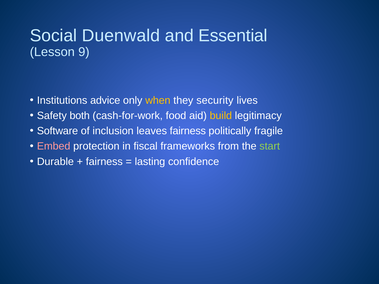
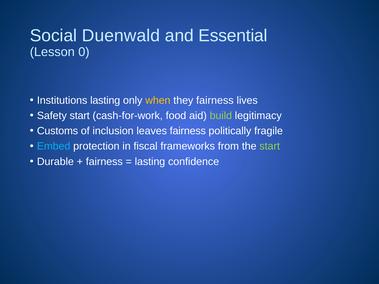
9: 9 -> 0 (84, 52)
Institutions advice: advice -> lasting (105, 100)
they security: security -> fairness (215, 100)
Safety both: both -> start (80, 116)
build colour: yellow -> light green (221, 116)
Software: Software -> Customs (57, 131)
Embed colour: pink -> light blue (54, 146)
